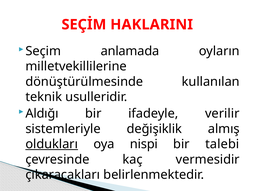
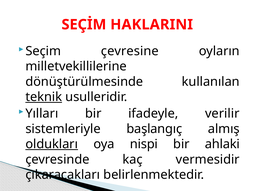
anlamada: anlamada -> çevresine (130, 51)
teknik underline: none -> present (44, 97)
Aldığı: Aldığı -> Yılları (42, 114)
değişiklik: değişiklik -> başlangıç (154, 129)
talebi: talebi -> ahlaki (222, 144)
